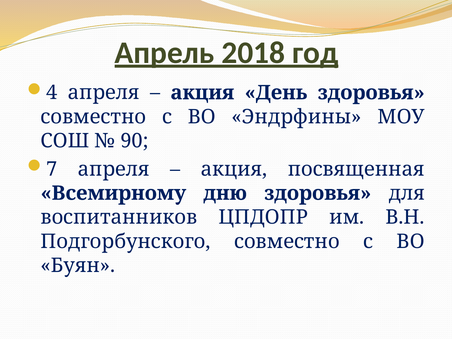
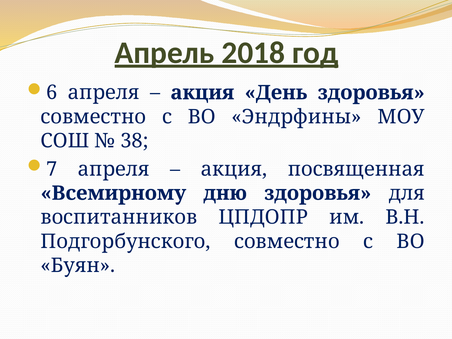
4: 4 -> 6 (52, 93)
90: 90 -> 38 (135, 141)
